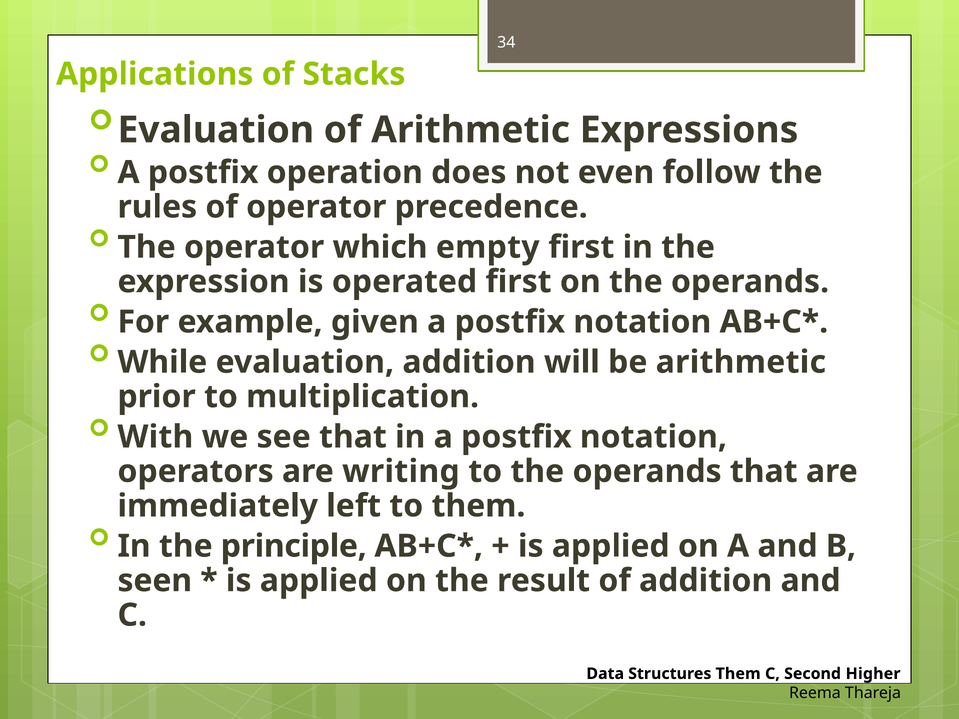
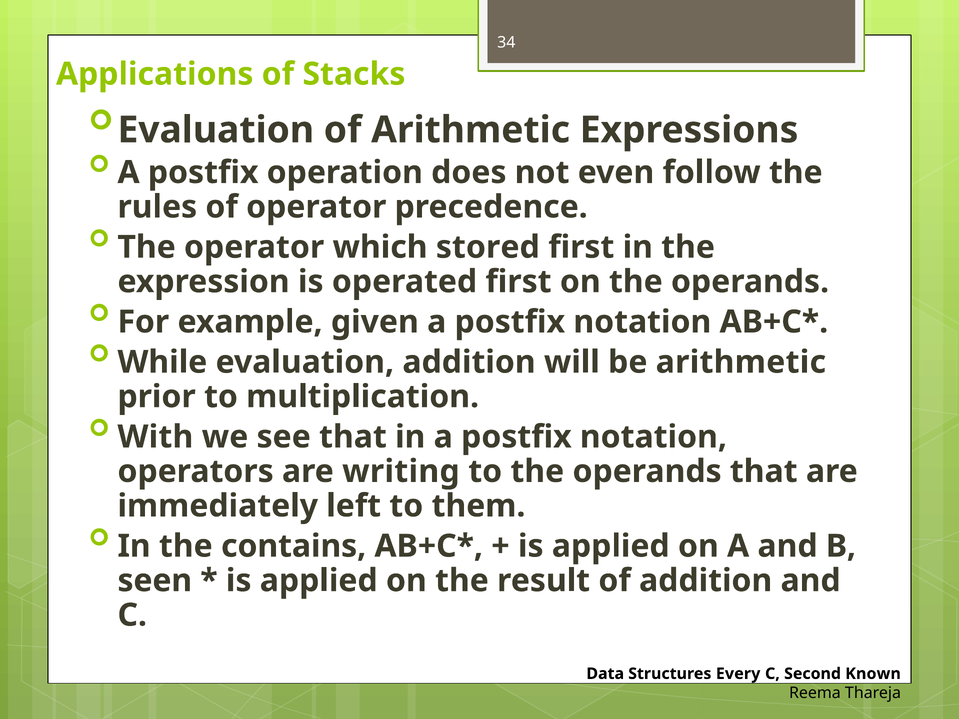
empty: empty -> stored (488, 247)
principle: principle -> contains (294, 546)
Structures Them: Them -> Every (738, 674)
Higher: Higher -> Known (873, 674)
